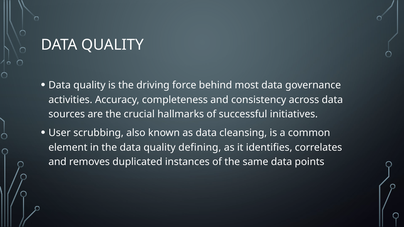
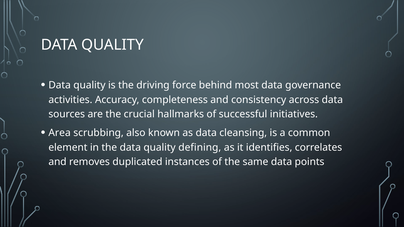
User: User -> Area (60, 133)
